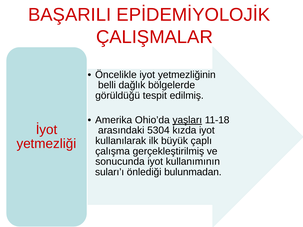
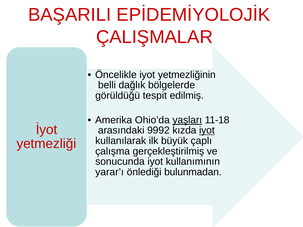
5304: 5304 -> 9992 (158, 131)
iyot underline: none -> present (207, 131)
suları’ı: suları’ı -> yarar’ı (110, 172)
